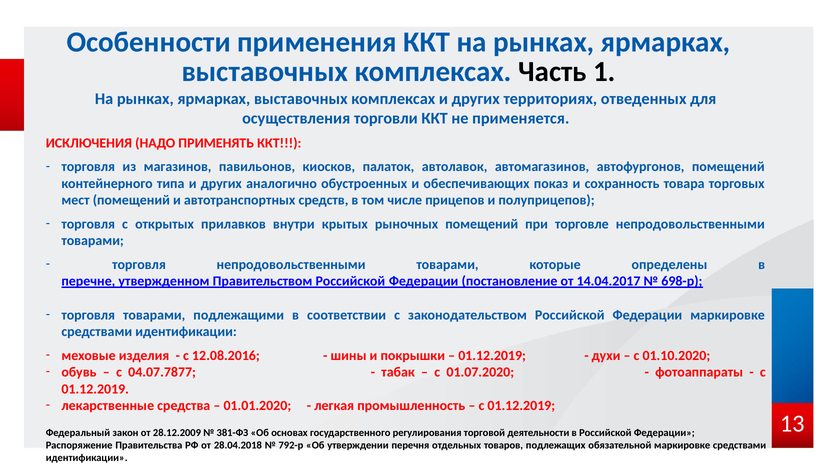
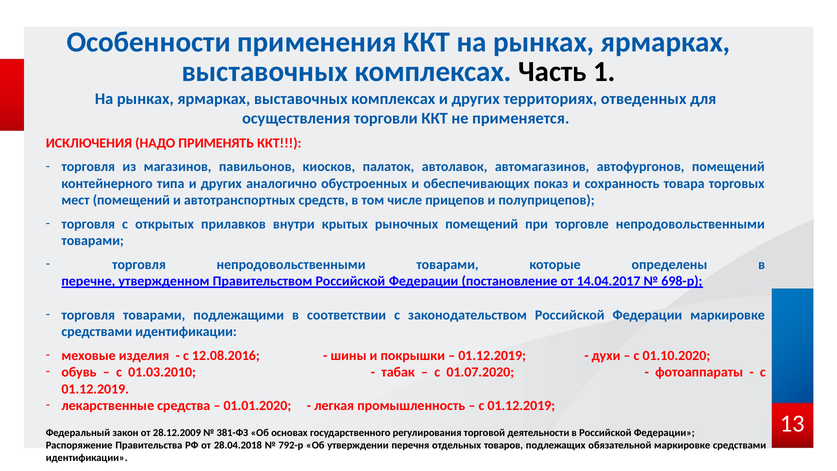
04.07.7877: 04.07.7877 -> 01.03.2010 (162, 372)
